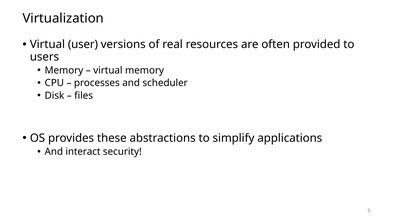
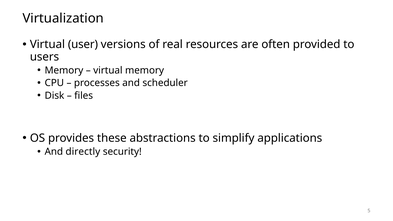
interact: interact -> directly (83, 152)
